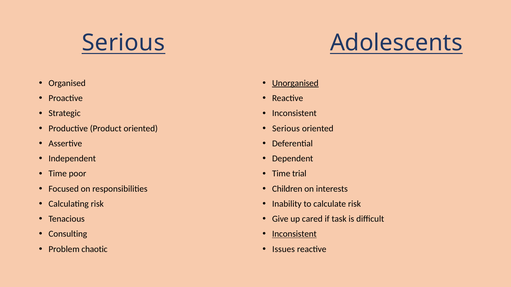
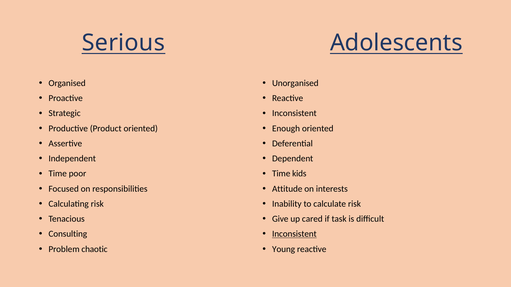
Unorganised underline: present -> none (295, 83)
Serious: Serious -> Enough (286, 129)
trial: trial -> kids (299, 174)
Children: Children -> Attitude (287, 189)
Issues: Issues -> Young (284, 249)
